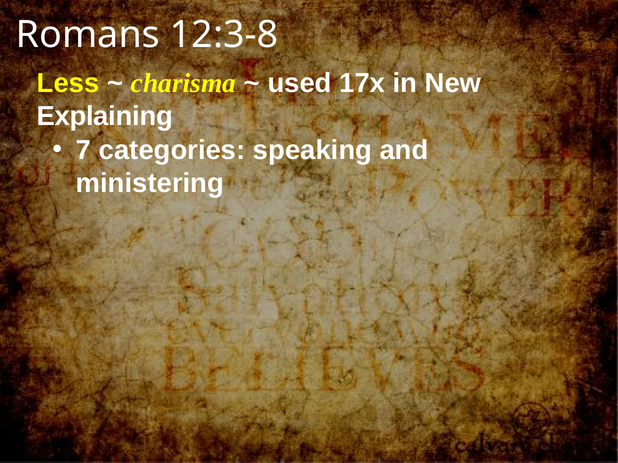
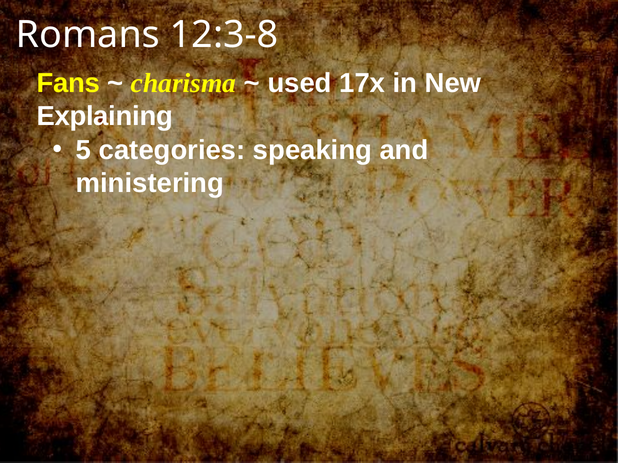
Less: Less -> Fans (68, 84)
7: 7 -> 5 (84, 150)
